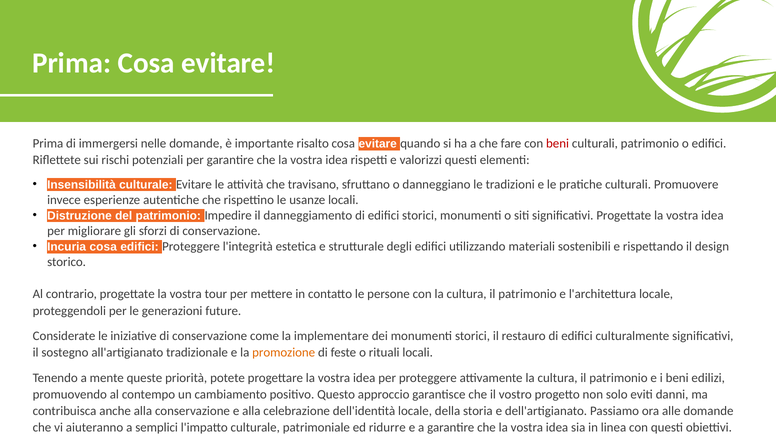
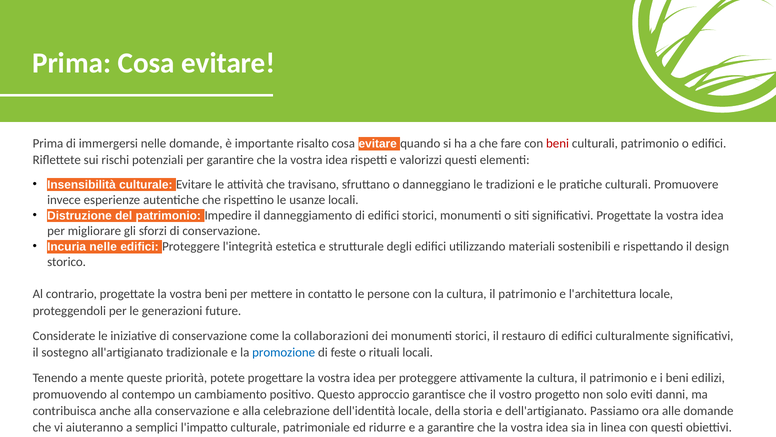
Incuria cosa: cosa -> nelle (103, 247)
vostra tour: tour -> beni (216, 294)
implementare: implementare -> collaborazioni (331, 336)
promozione colour: orange -> blue (284, 352)
